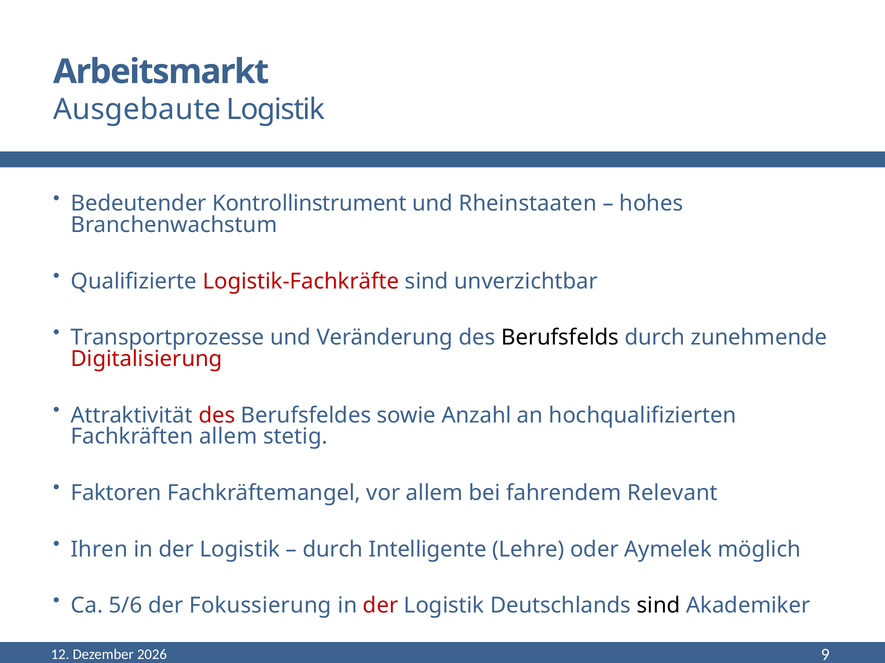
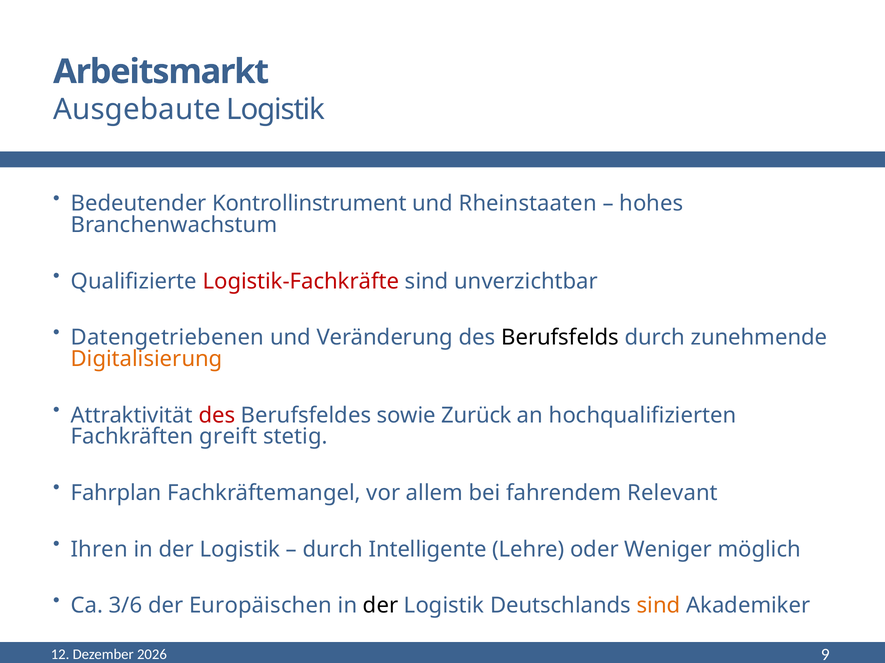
Transportprozesse: Transportprozesse -> Datengetriebenen (167, 338)
Digitalisierung colour: red -> orange (147, 359)
Anzahl: Anzahl -> Zurück (477, 416)
Fachkräften allem: allem -> greift (228, 437)
Faktoren: Faktoren -> Fahrplan (116, 493)
Aymelek: Aymelek -> Weniger (668, 550)
5/6: 5/6 -> 3/6 (126, 606)
Fokussierung: Fokussierung -> Europäischen (260, 606)
der colour: red -> black (381, 606)
sind colour: black -> orange (659, 606)
